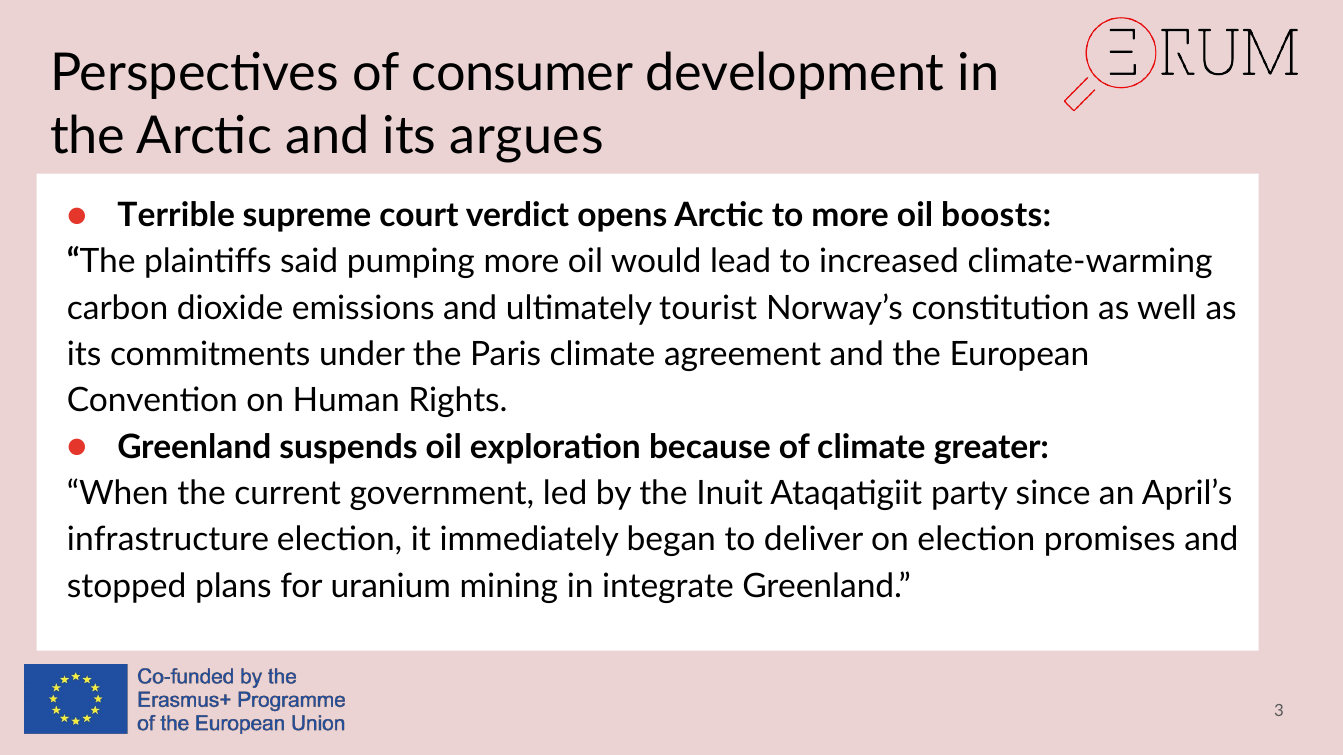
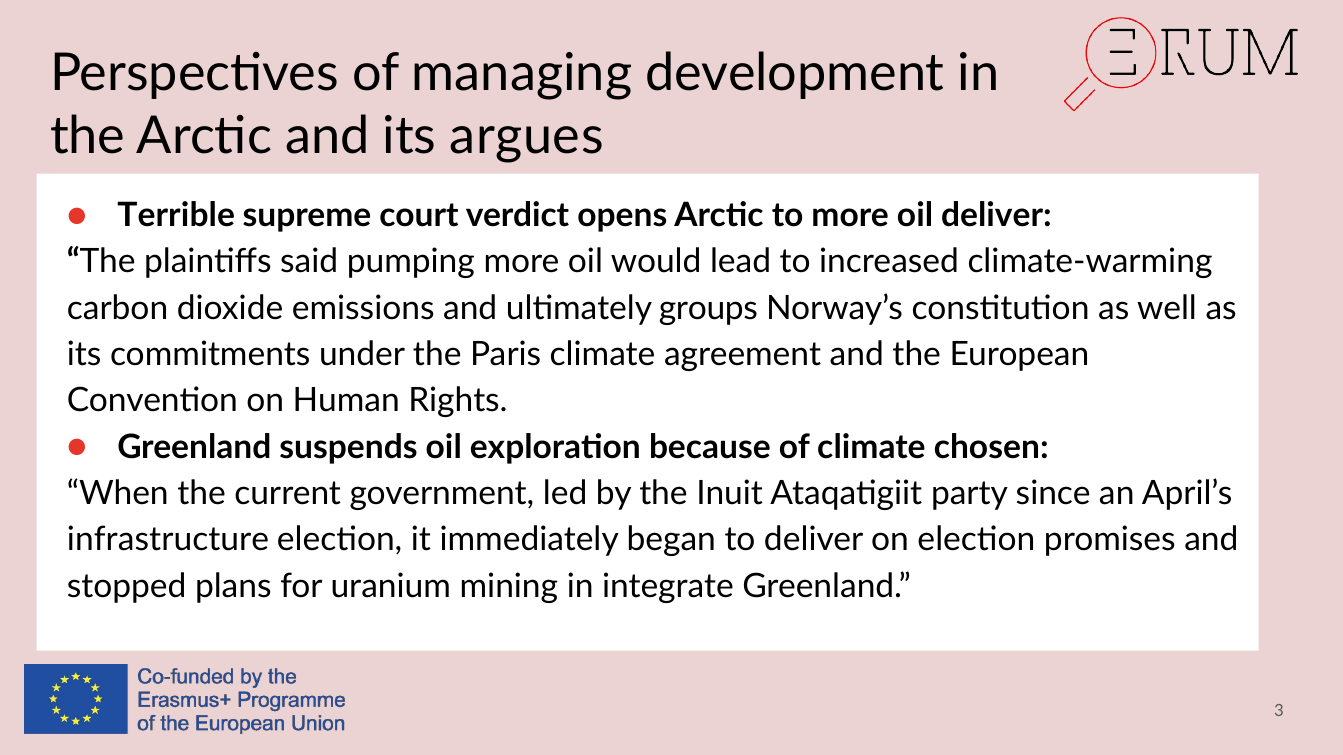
consumer: consumer -> managing (522, 73)
oil boosts: boosts -> deliver (996, 216)
tourist: tourist -> groups (708, 308)
greater: greater -> chosen (991, 447)
